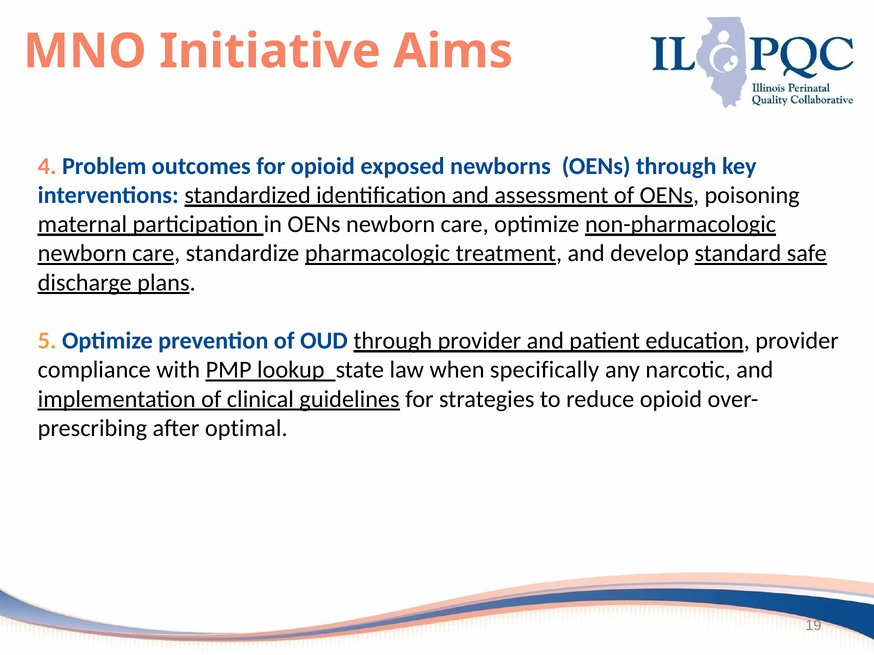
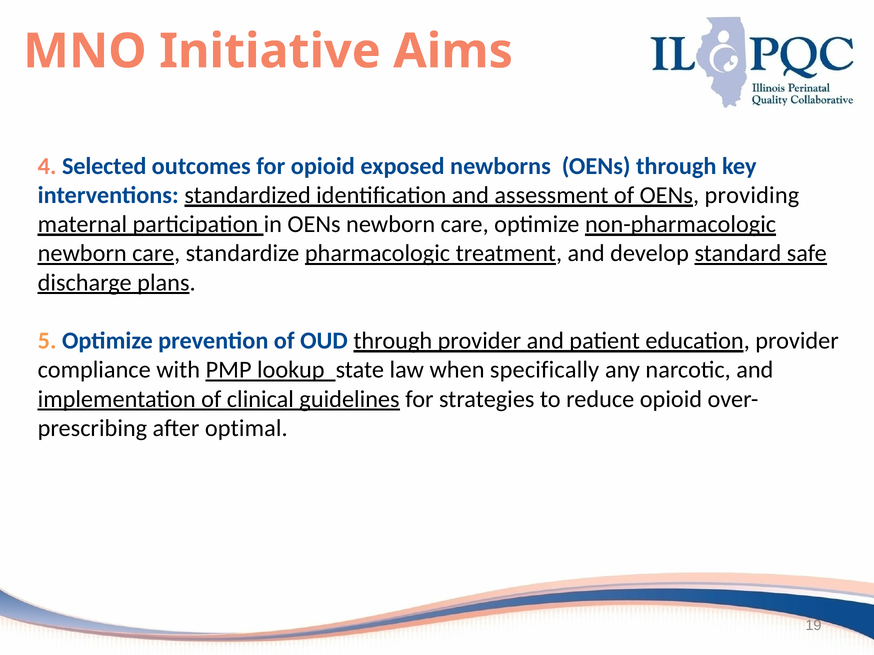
Problem: Problem -> Selected (104, 166)
poisoning: poisoning -> providing (752, 195)
